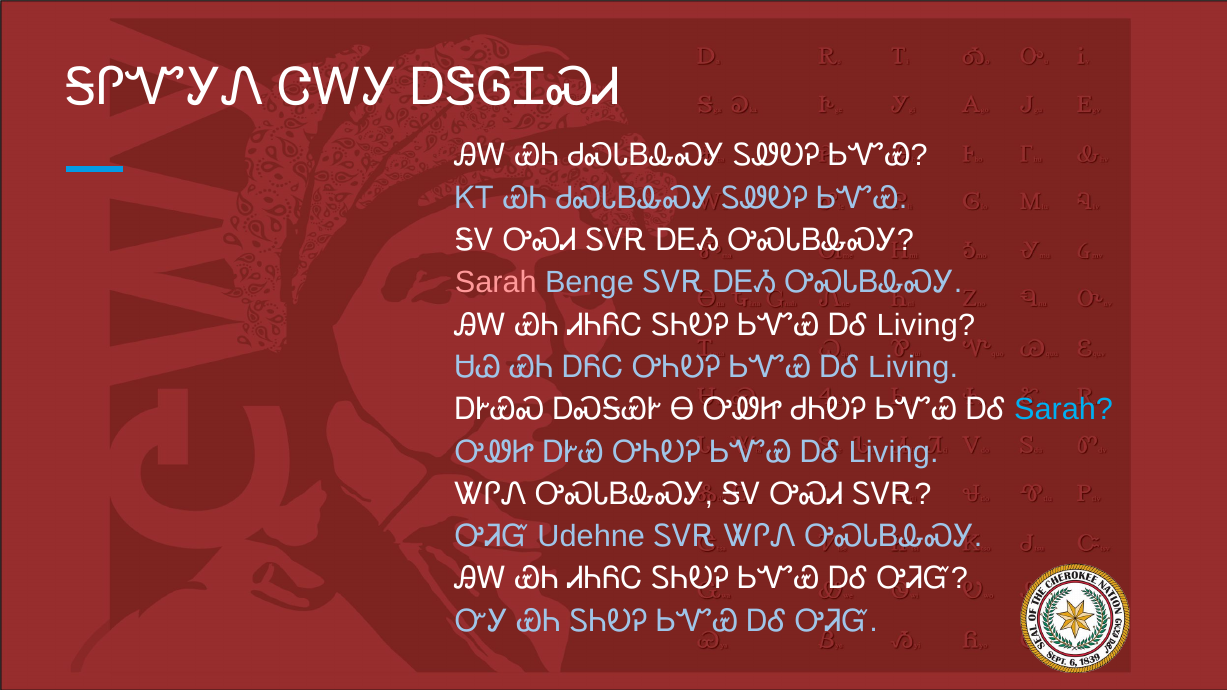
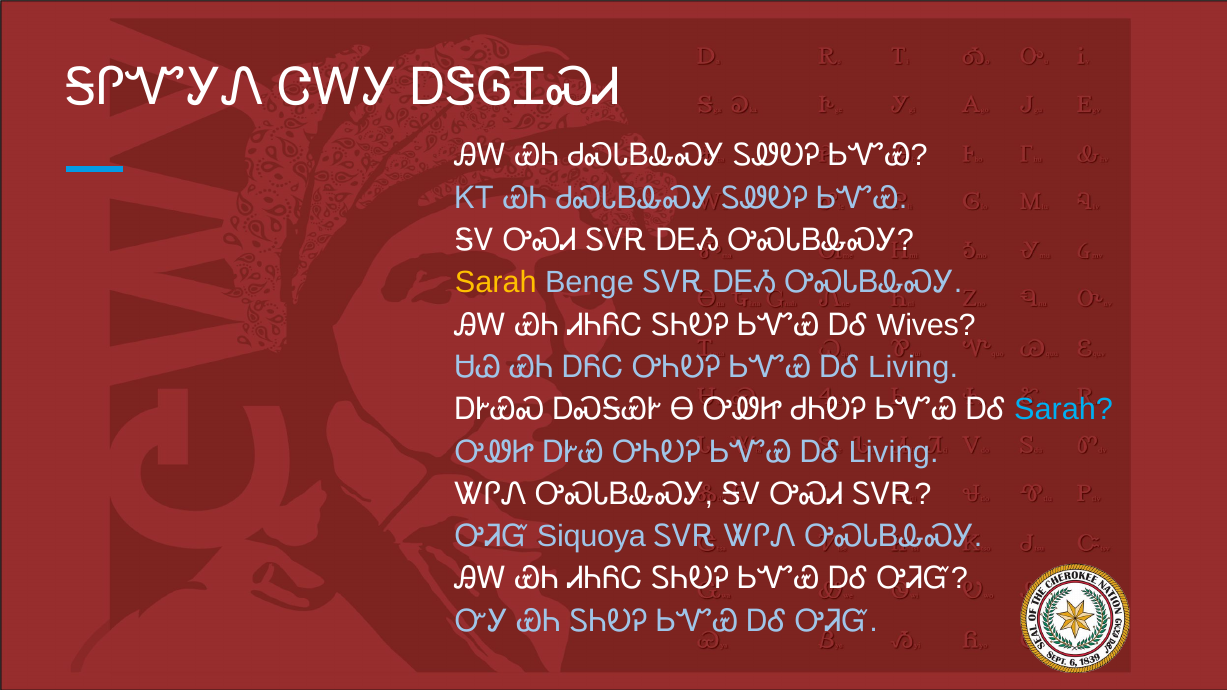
Sarah colour: pink -> yellow (496, 283)
Living: Living -> Wives (926, 325)
Udehne: Udehne -> Siquoya (591, 537)
